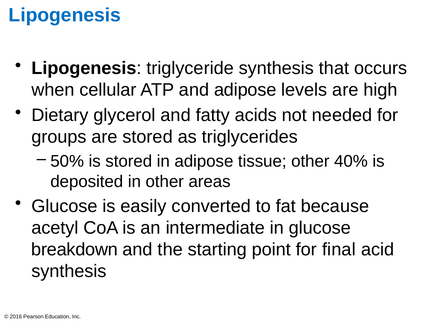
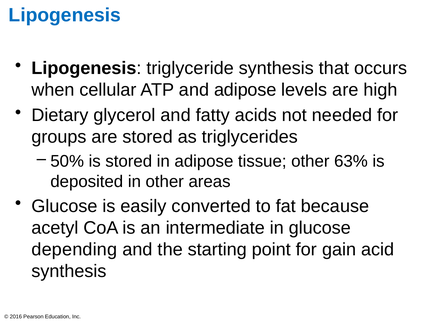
40%: 40% -> 63% (351, 161)
breakdown: breakdown -> depending (74, 249)
final: final -> gain (339, 249)
